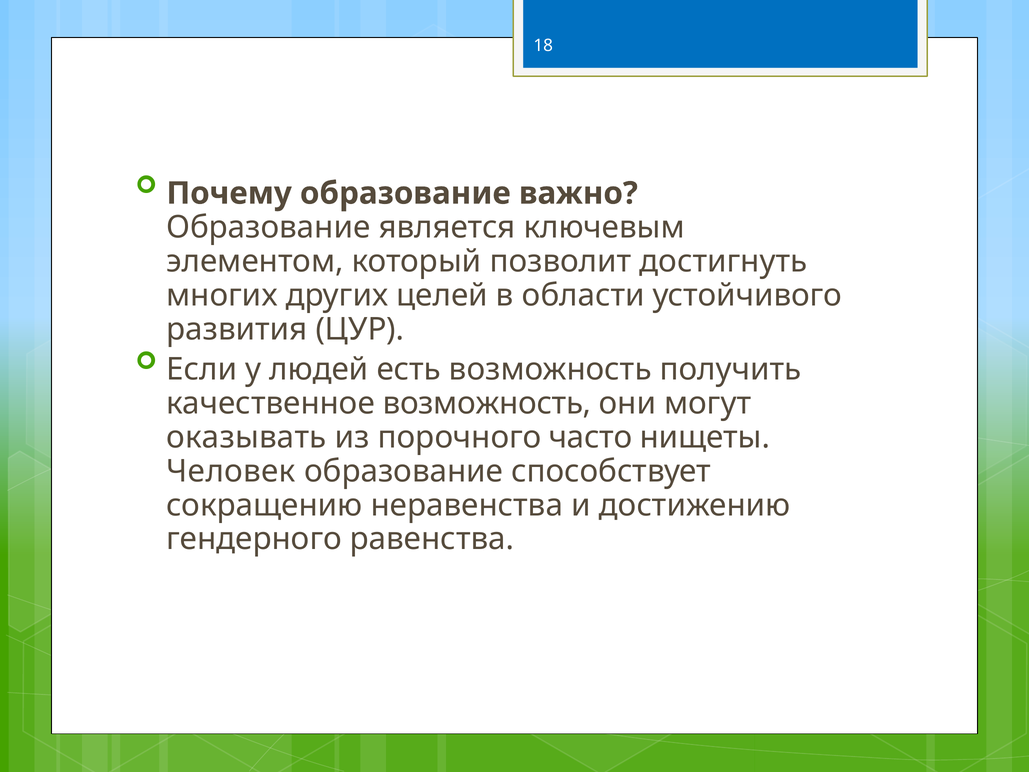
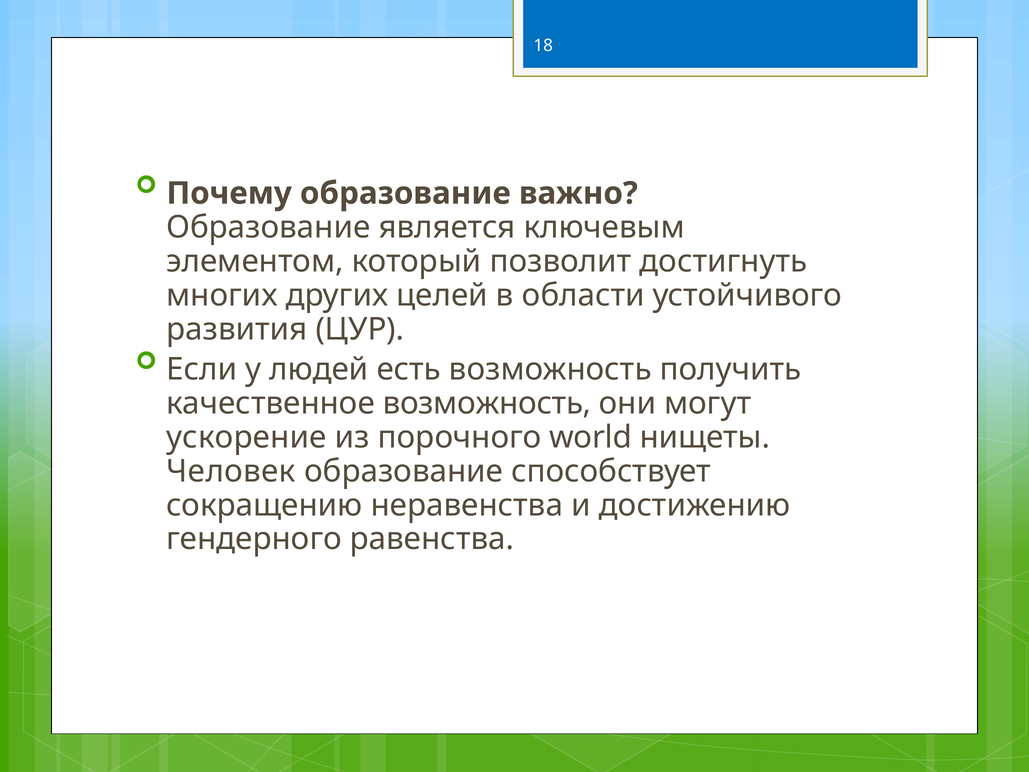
оказывать: оказывать -> ускорение (246, 437)
часто: часто -> world (590, 437)
